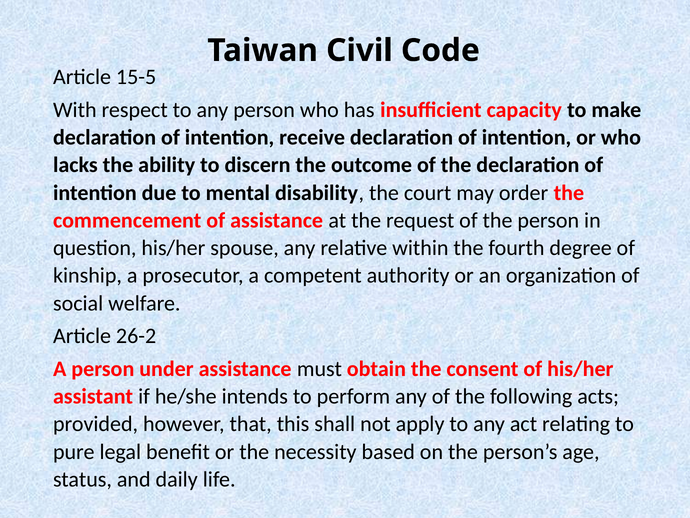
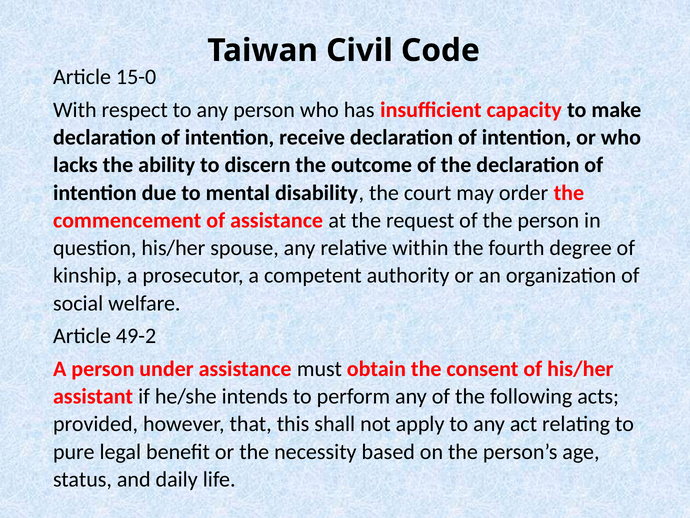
15-5: 15-5 -> 15-0 (136, 77)
26-2: 26-2 -> 49-2 (136, 336)
